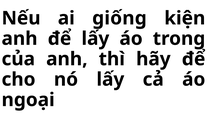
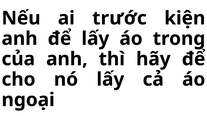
giống: giống -> trước (119, 18)
